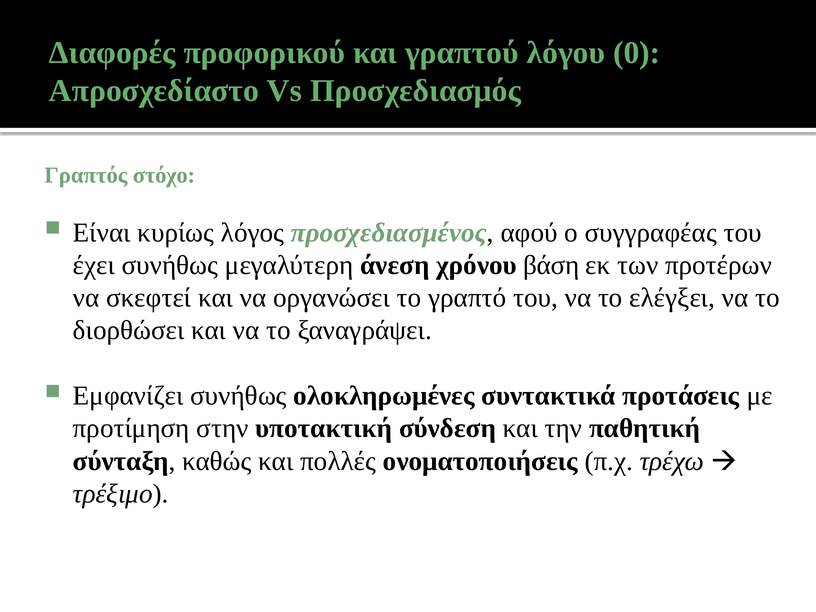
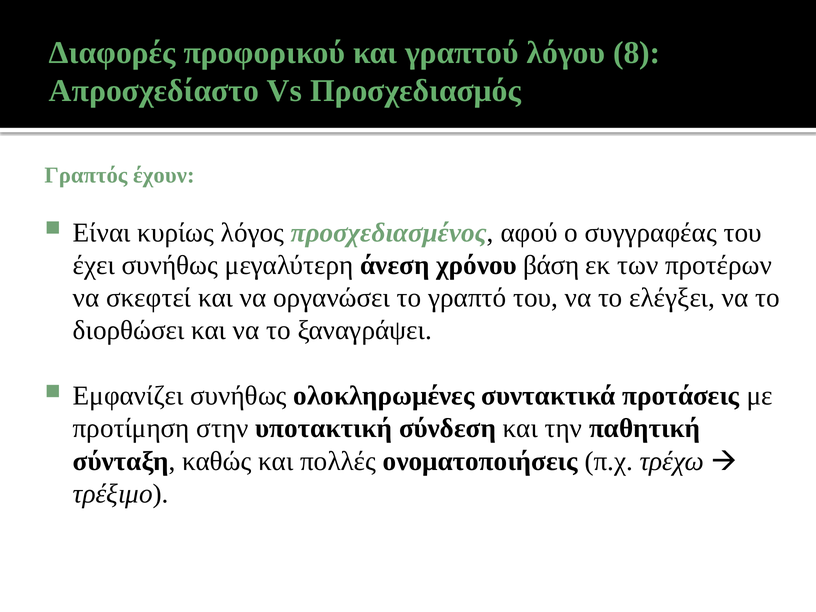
0: 0 -> 8 (637, 53)
στόχο: στόχο -> έχουν (164, 175)
